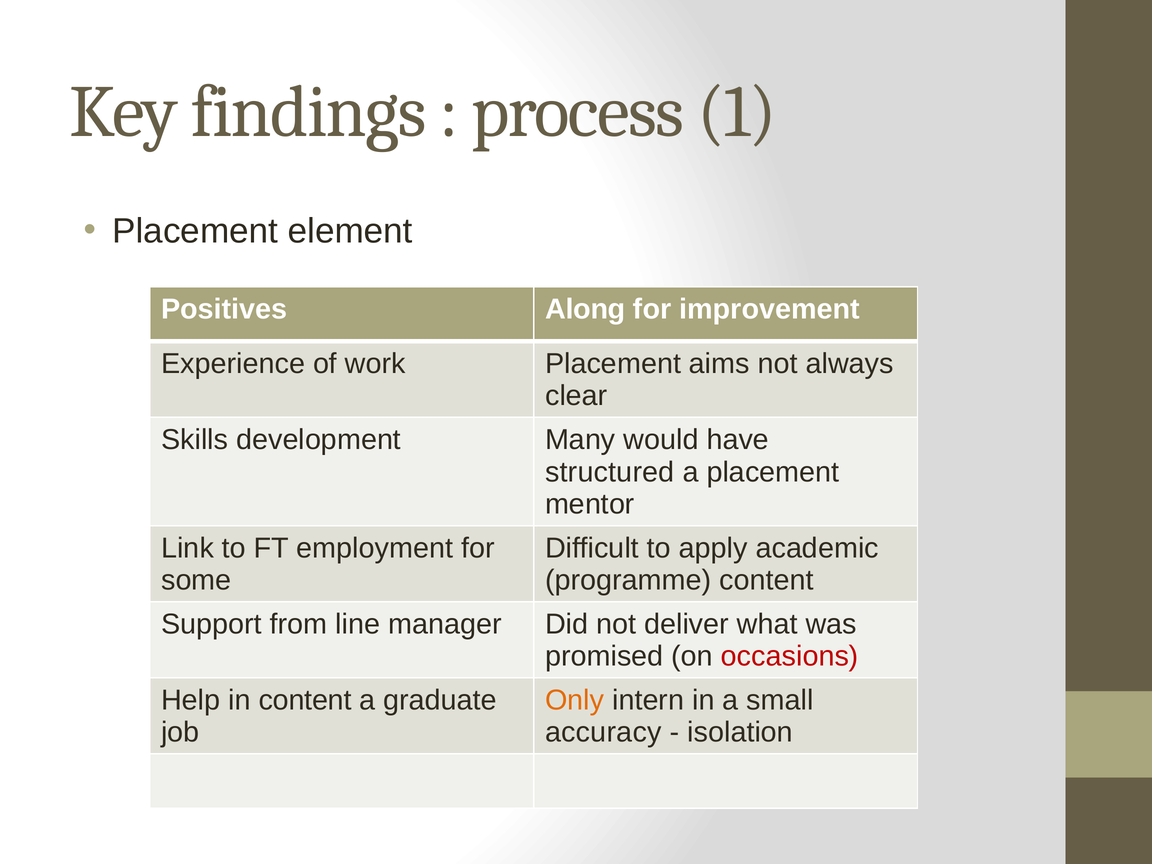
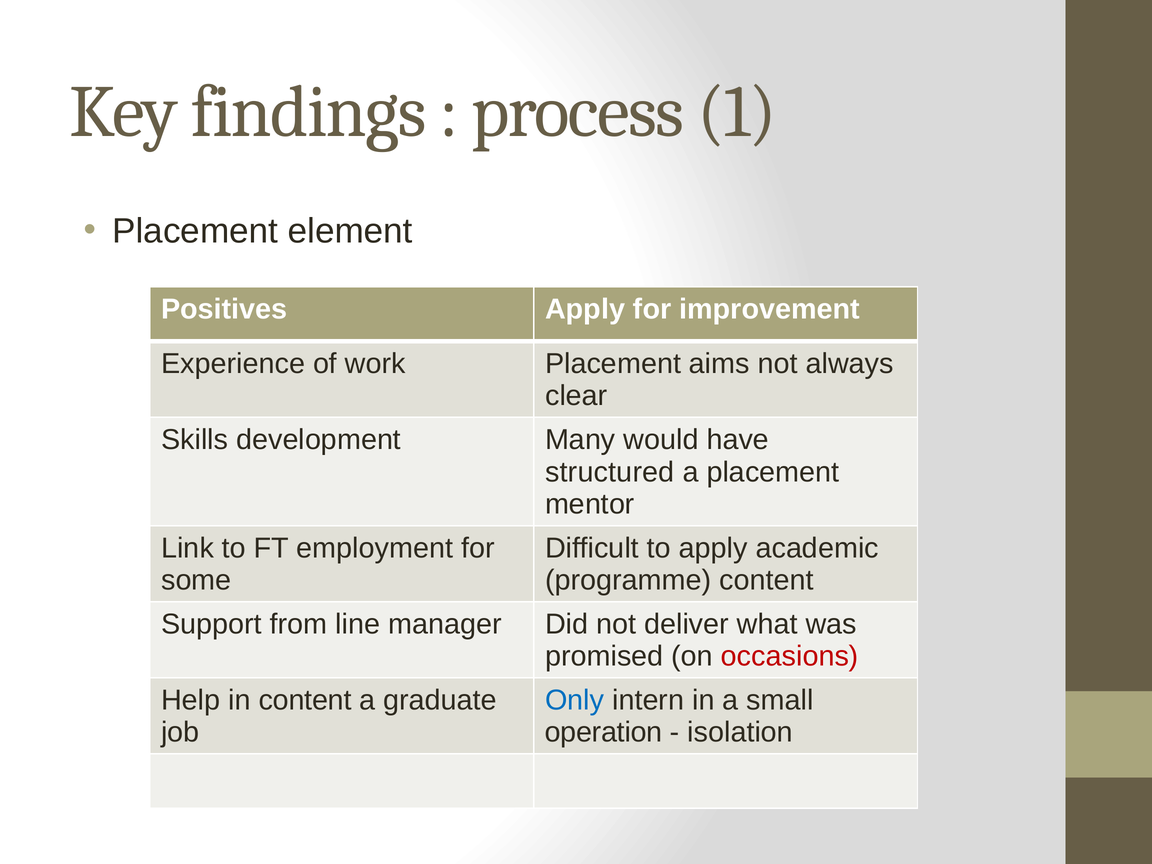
Positives Along: Along -> Apply (585, 309)
Only colour: orange -> blue (575, 700)
accuracy: accuracy -> operation (604, 732)
